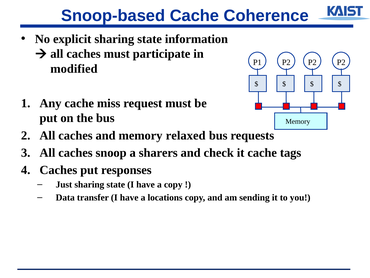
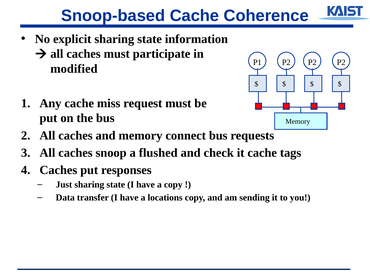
relaxed: relaxed -> connect (186, 135)
sharers: sharers -> flushed (158, 152)
